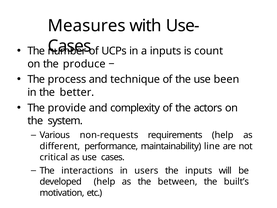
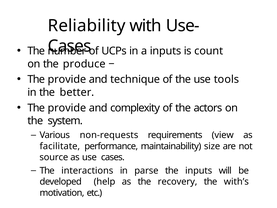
Measures: Measures -> Reliability (87, 26)
process: process -> provide (67, 79)
been: been -> tools (226, 79)
requirements help: help -> view (223, 135)
different: different -> facilitate (60, 146)
line: line -> size (212, 146)
critical: critical -> source (54, 157)
users: users -> parse (146, 170)
between: between -> recovery (178, 181)
built’s: built’s -> with’s (236, 181)
